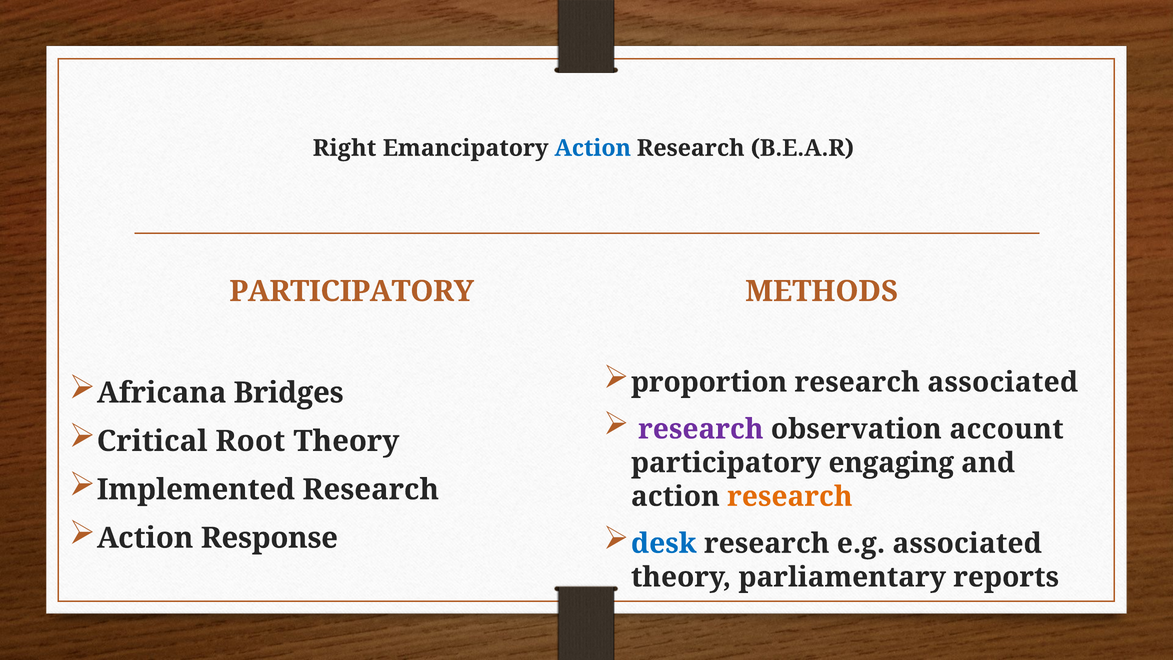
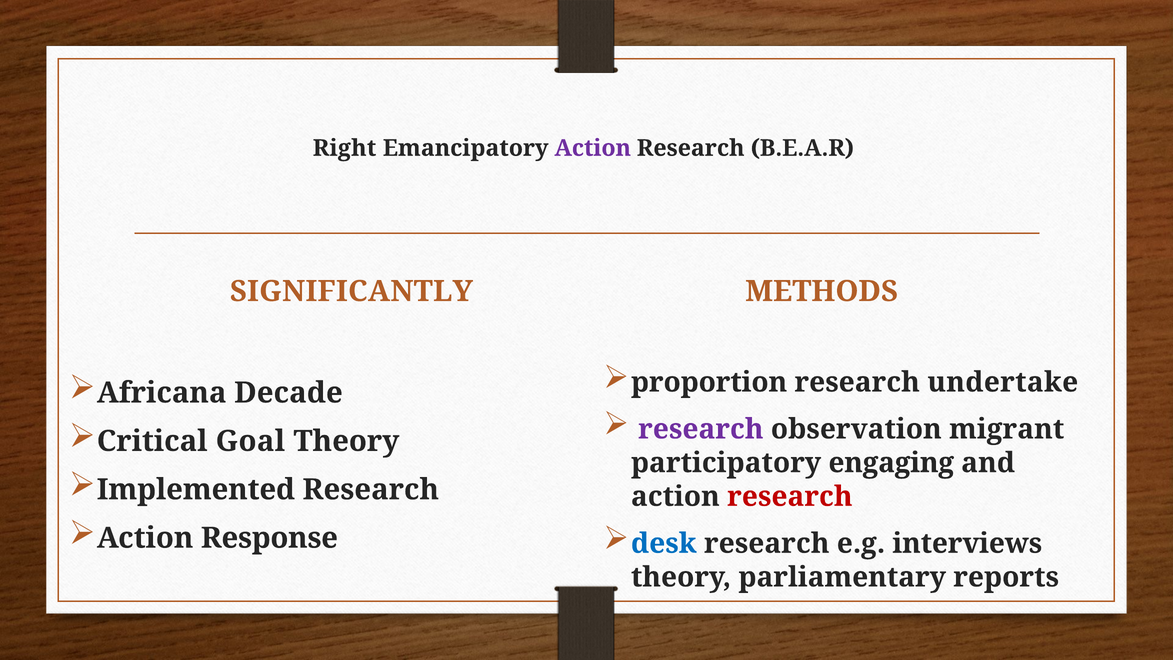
Action colour: blue -> purple (593, 148)
PARTICIPATORY: PARTICIPATORY -> SIGNIFICANTLY (351, 291)
research associated: associated -> undertake (1003, 382)
Bridges: Bridges -> Decade (288, 393)
account: account -> migrant (1007, 429)
Root: Root -> Goal (250, 441)
research colour: orange -> red (790, 496)
e.g associated: associated -> interviews (967, 543)
